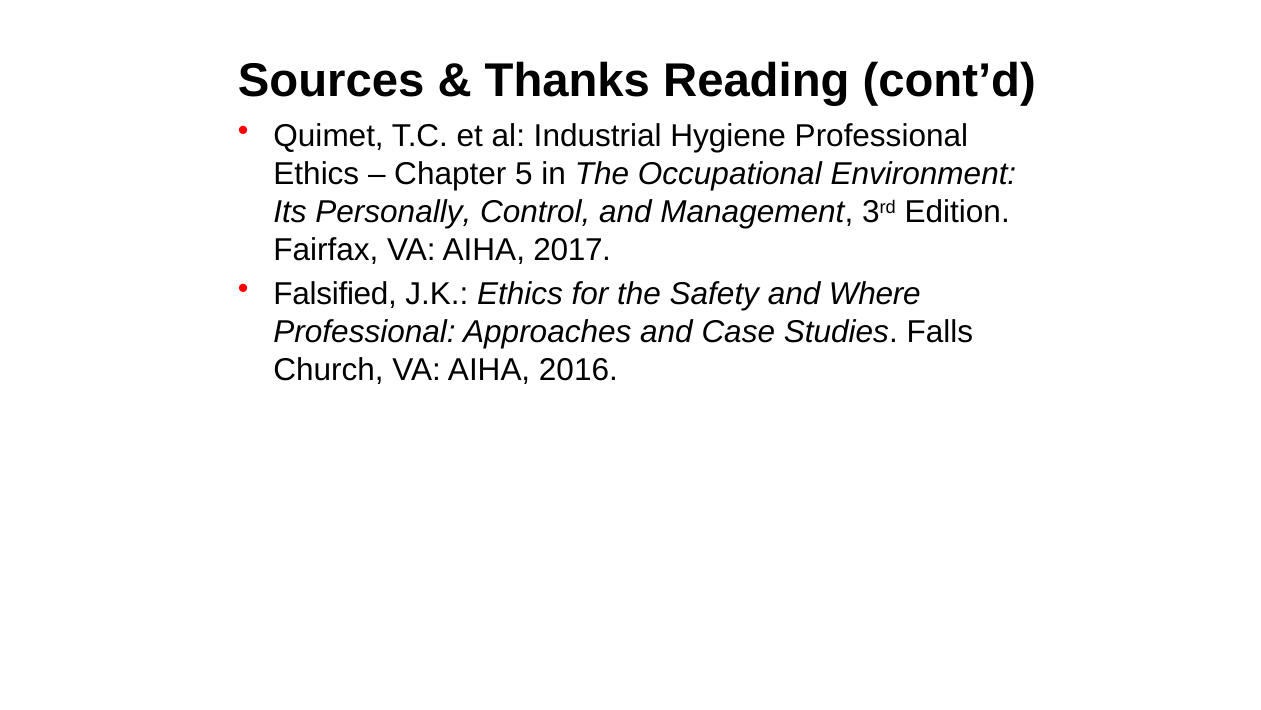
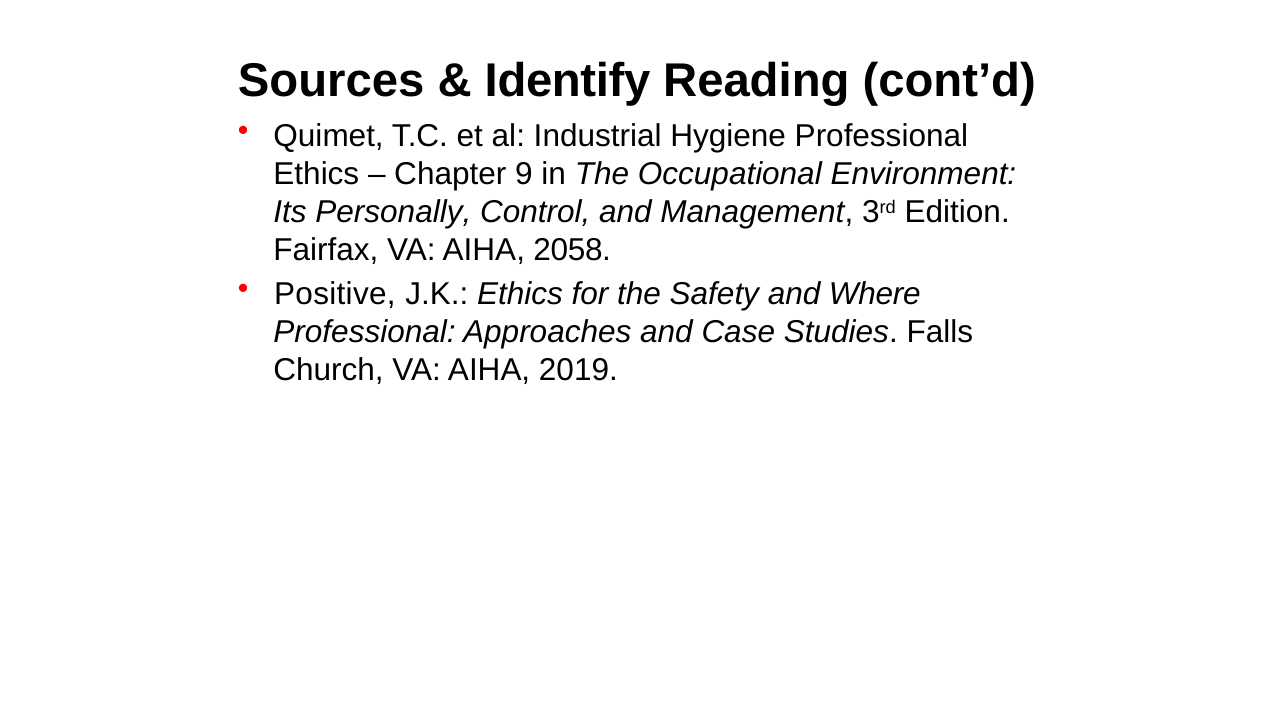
Thanks: Thanks -> Identify (568, 80)
5: 5 -> 9 (524, 174)
2017: 2017 -> 2058 (572, 250)
Falsified: Falsified -> Positive (335, 294)
2016: 2016 -> 2019 (578, 369)
